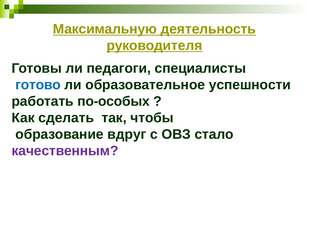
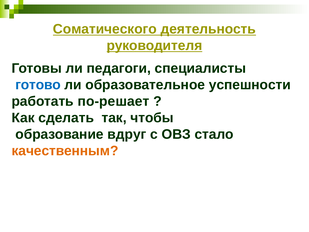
Максимальную: Максимальную -> Соматического (105, 29)
по-особых: по-особых -> по-решает (113, 101)
качественным colour: purple -> orange (65, 151)
